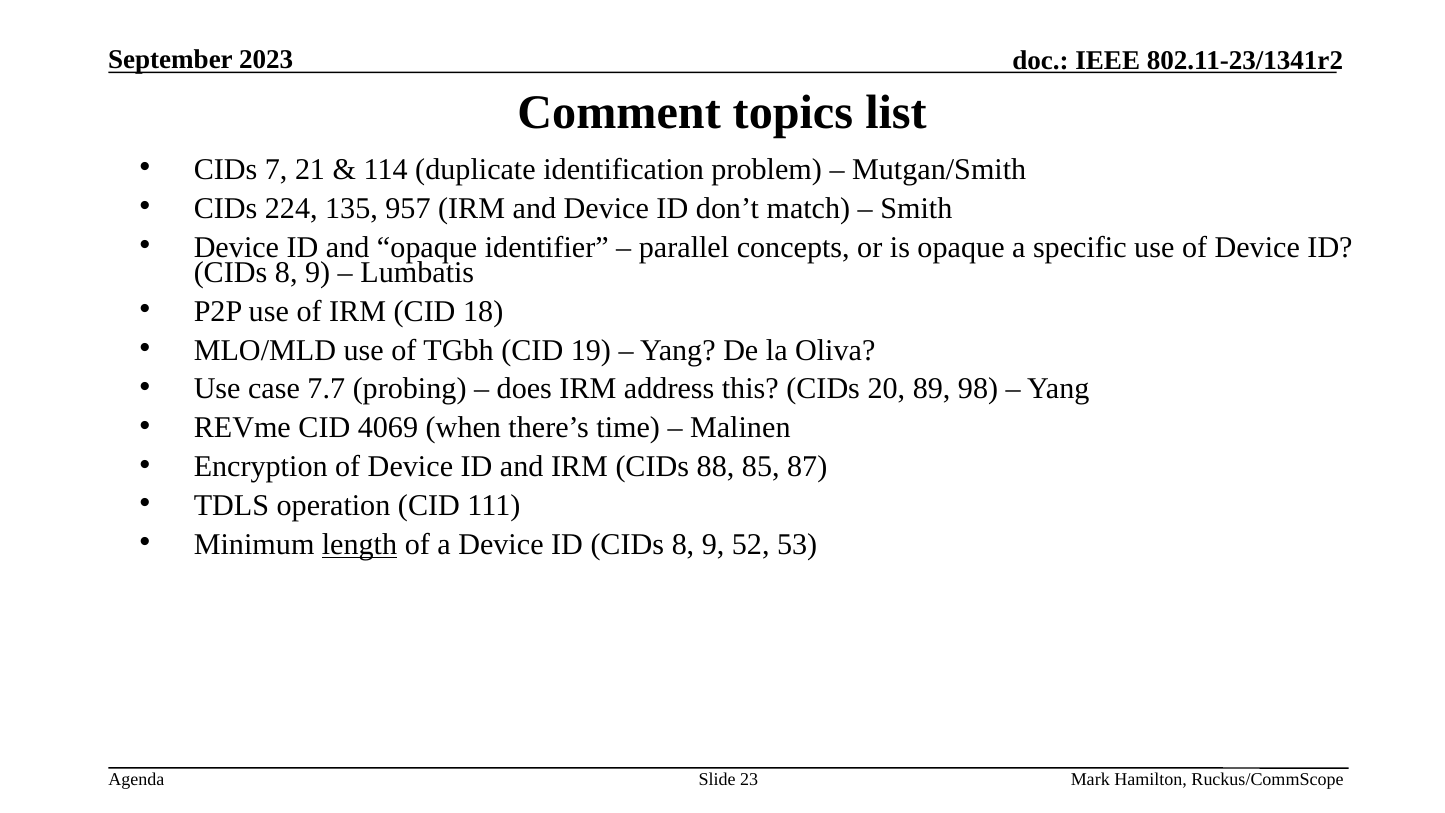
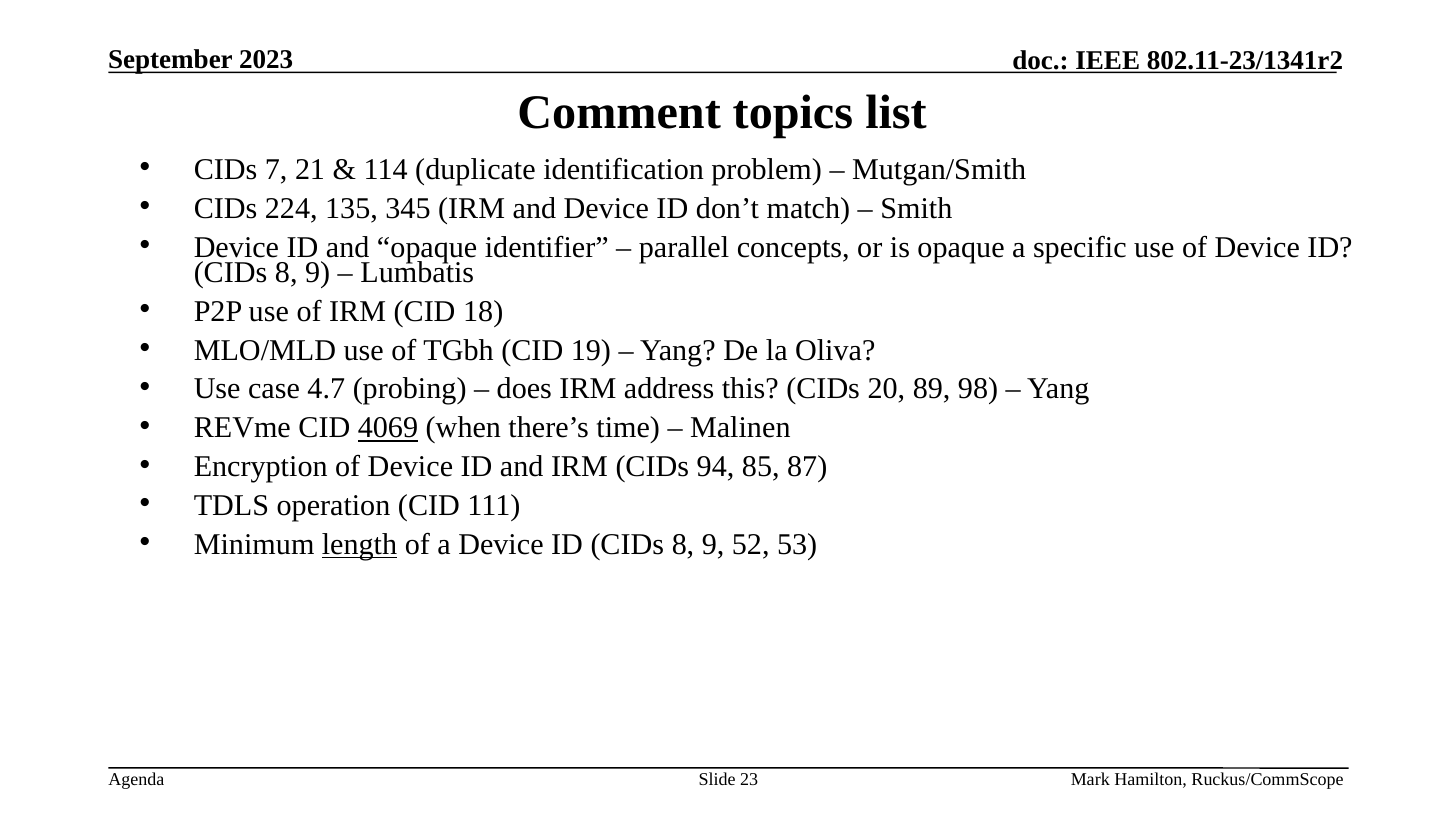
957: 957 -> 345 (408, 208)
7.7: 7.7 -> 4.7 (326, 389)
4069 underline: none -> present (388, 428)
88: 88 -> 94 (716, 467)
